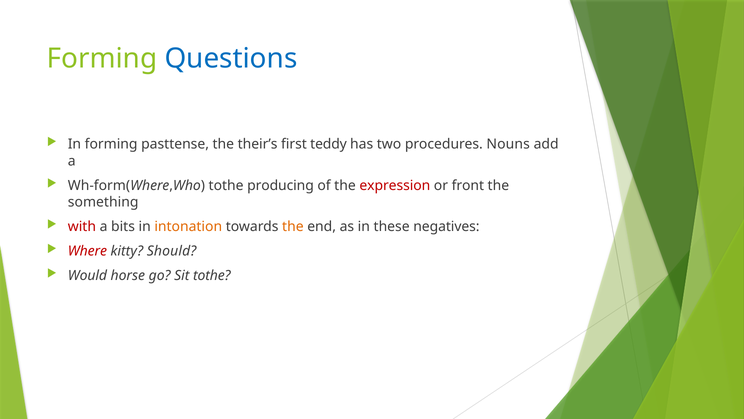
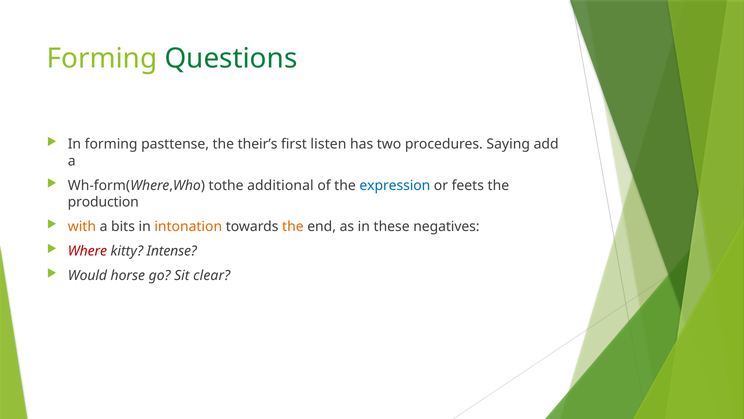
Questions colour: blue -> green (231, 59)
teddy: teddy -> listen (328, 144)
Nouns: Nouns -> Saying (508, 144)
producing: producing -> additional (280, 185)
expression colour: red -> blue (395, 185)
front: front -> feets (468, 185)
something: something -> production (103, 202)
with colour: red -> orange (82, 226)
Should: Should -> Intense (172, 251)
Sit tothe: tothe -> clear (212, 275)
